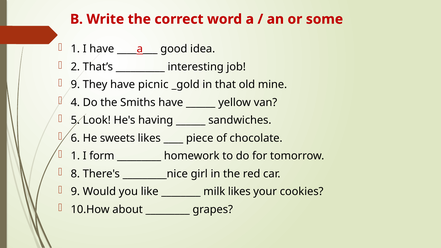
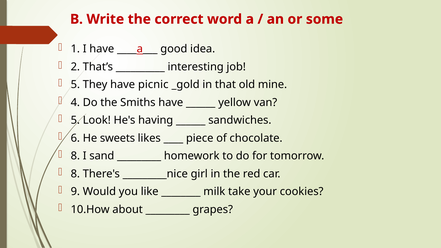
9: 9 -> 5 (75, 85)
1: 1 -> 8 (75, 156)
form: form -> sand (102, 156)
milk likes: likes -> take (239, 192)
